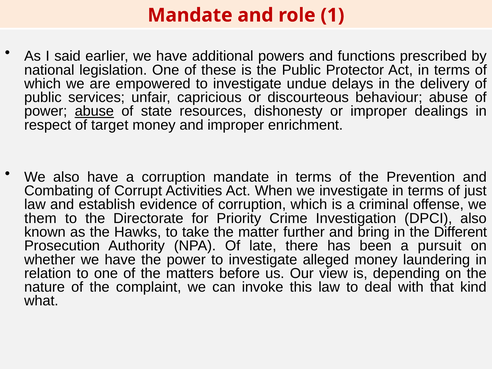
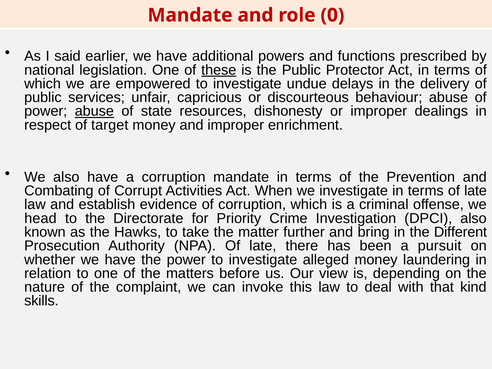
1: 1 -> 0 (332, 15)
these underline: none -> present (219, 70)
terms of just: just -> late (476, 191)
them: them -> head (40, 218)
what: what -> skills (41, 301)
